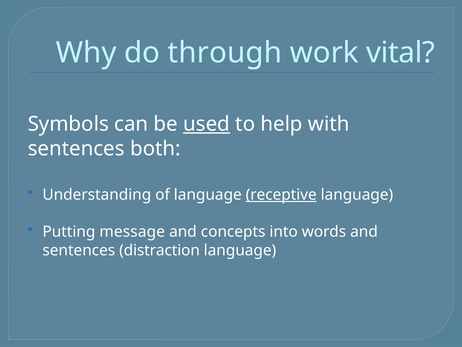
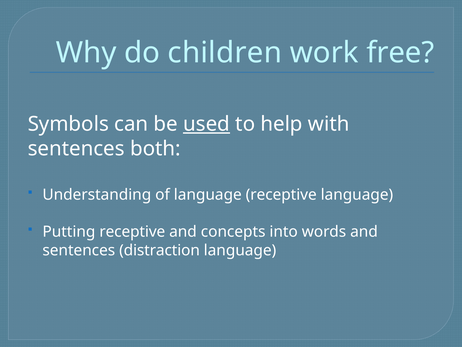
through: through -> children (225, 53)
vital: vital -> free (400, 53)
receptive underline: present -> none (281, 194)
Putting message: message -> receptive (132, 231)
